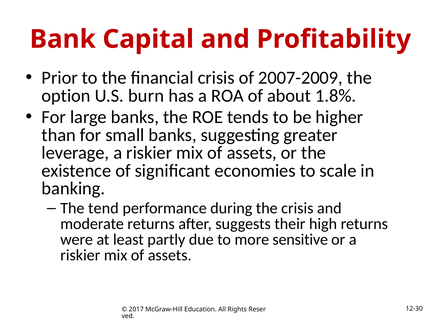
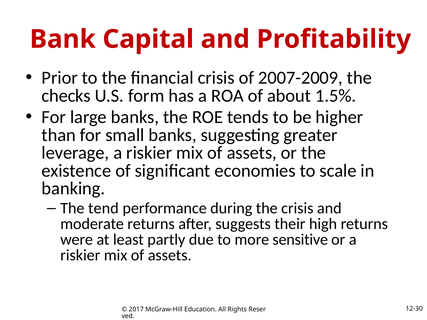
option: option -> checks (66, 96)
burn: burn -> form (146, 96)
1.8%: 1.8% -> 1.5% (336, 96)
